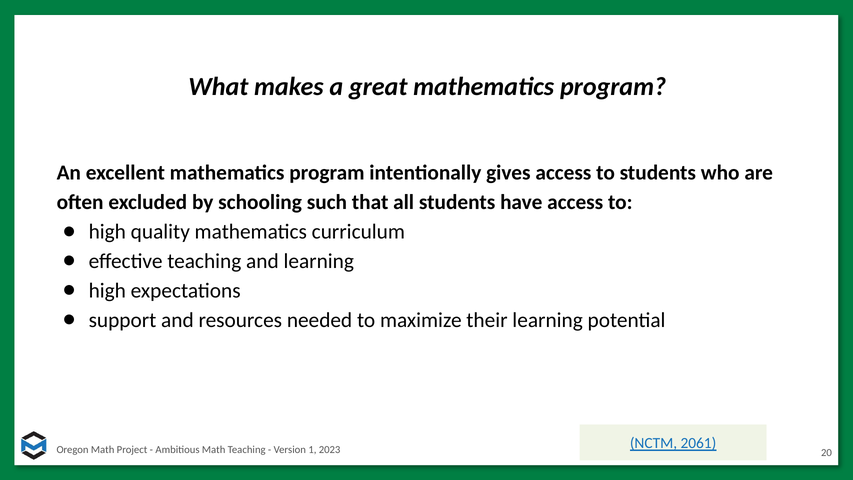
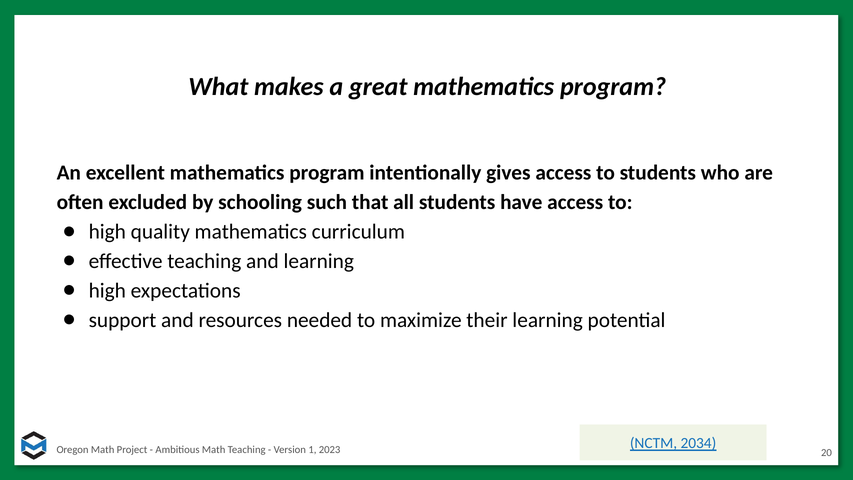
2061: 2061 -> 2034 (698, 443)
